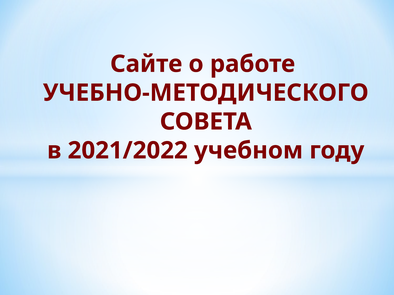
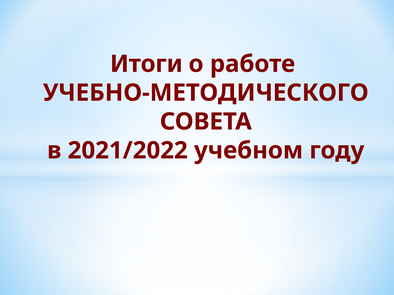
Сайте: Сайте -> Итоги (146, 64)
